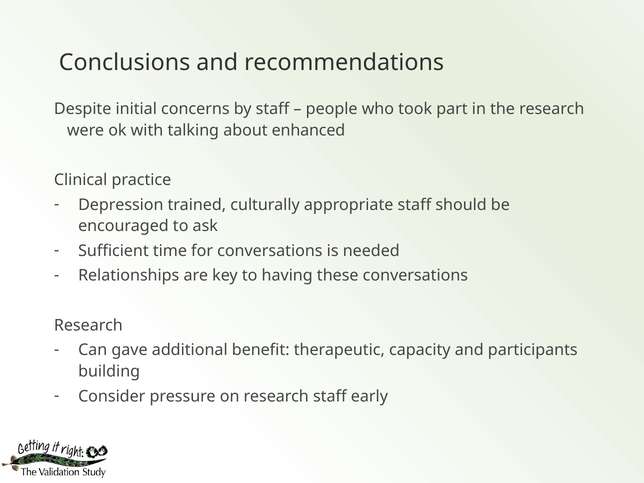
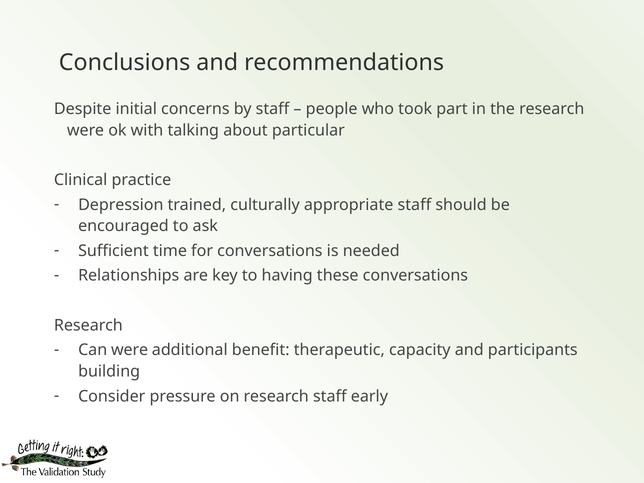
enhanced: enhanced -> particular (308, 130)
Can gave: gave -> were (130, 350)
